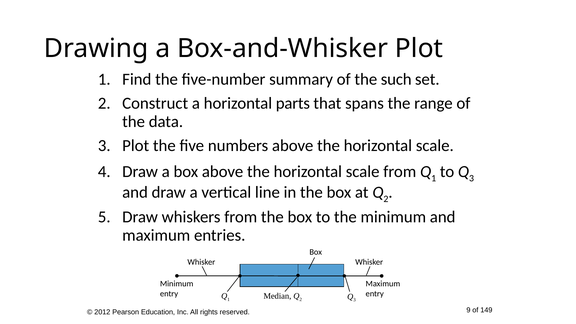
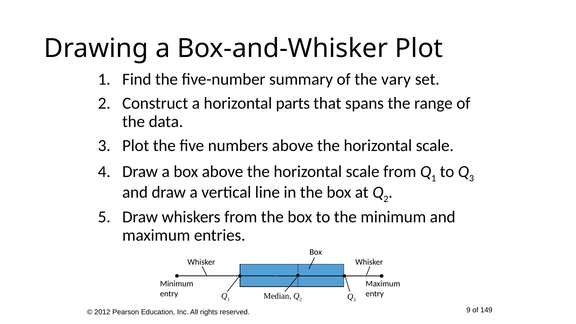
such: such -> vary (396, 79)
